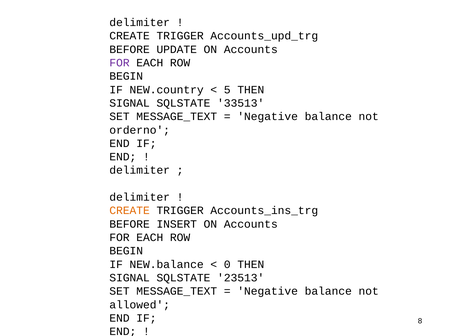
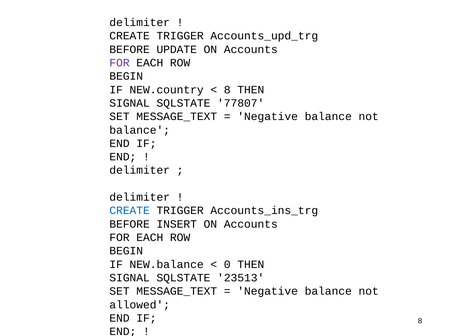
5: 5 -> 8 (227, 90)
33513: 33513 -> 77807 (241, 103)
orderno: orderno -> balance (140, 130)
CREATE colour: orange -> blue (130, 211)
